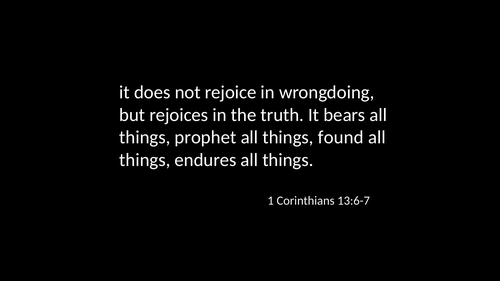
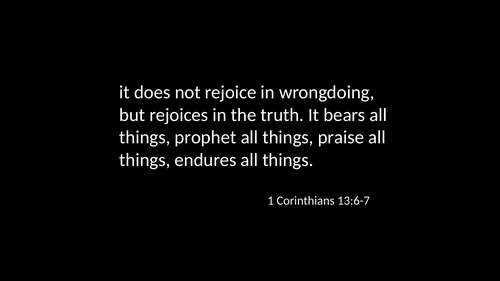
found: found -> praise (341, 138)
